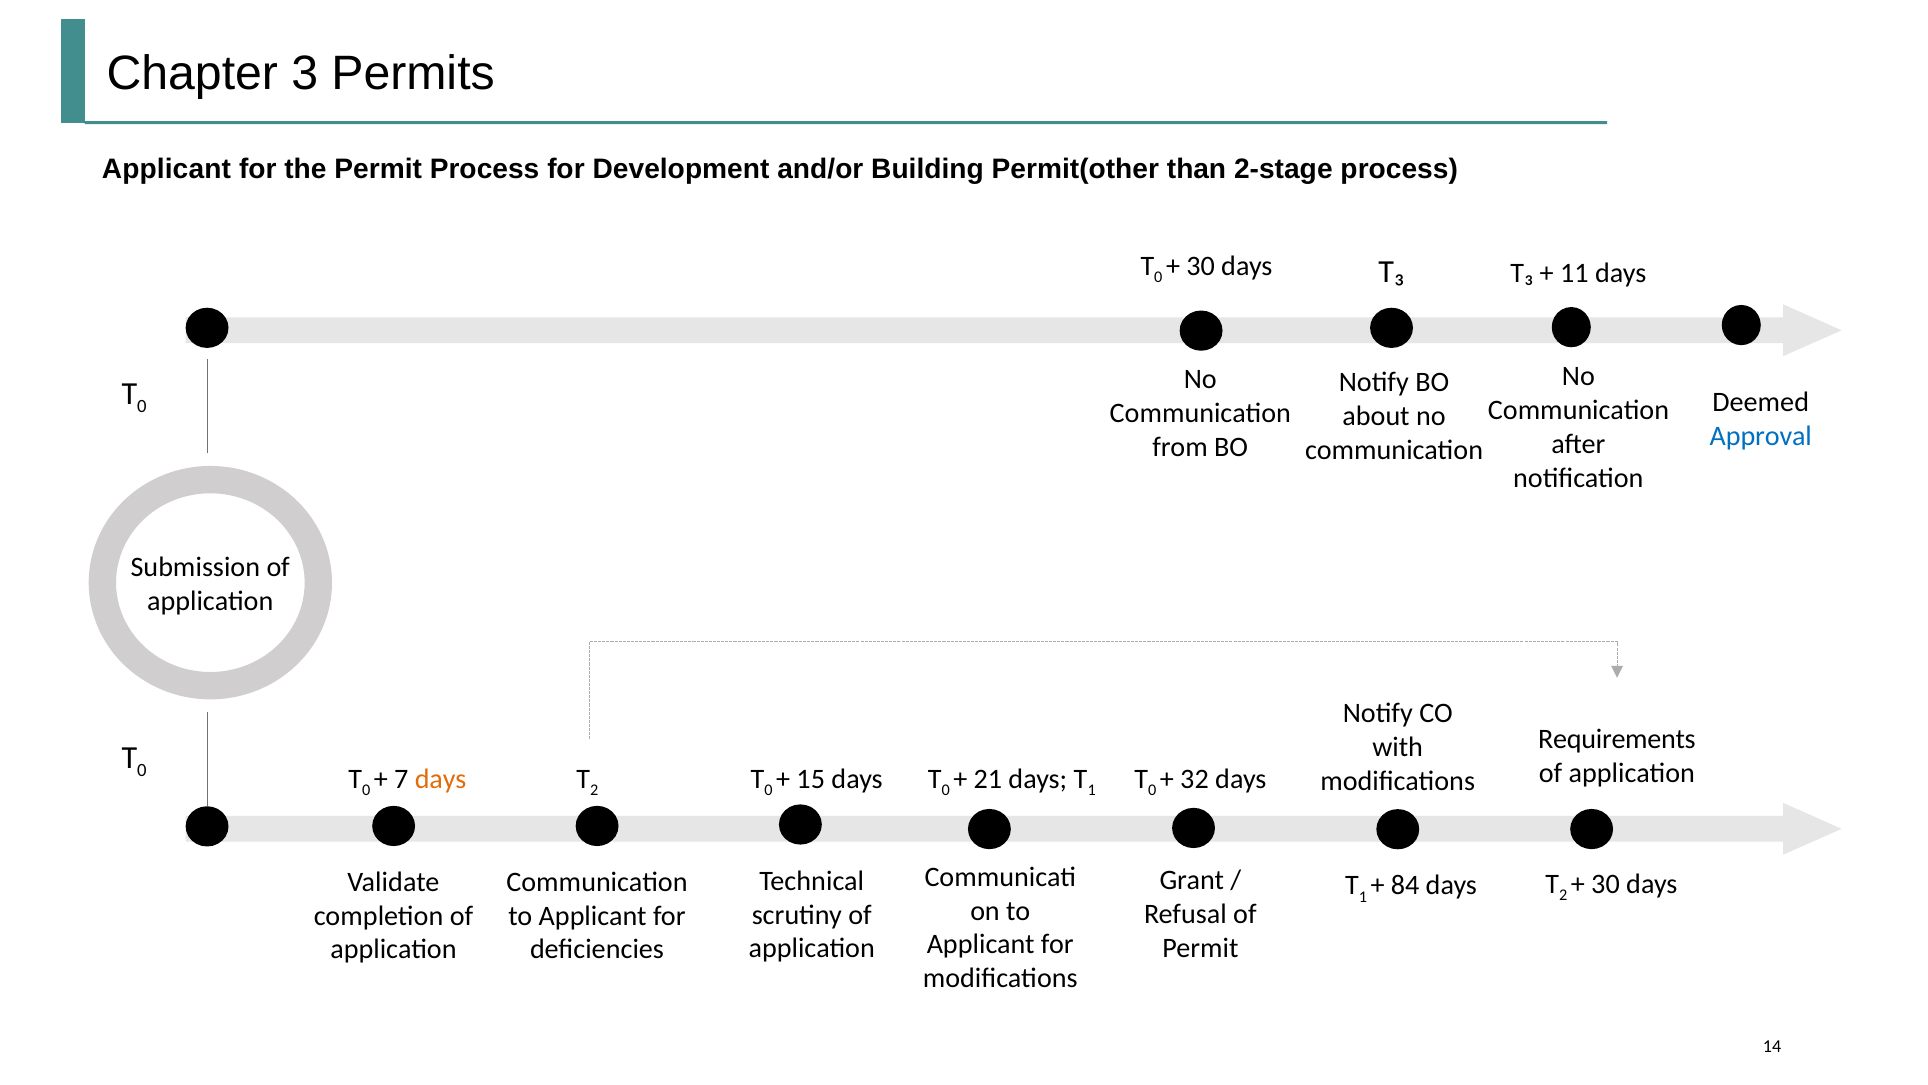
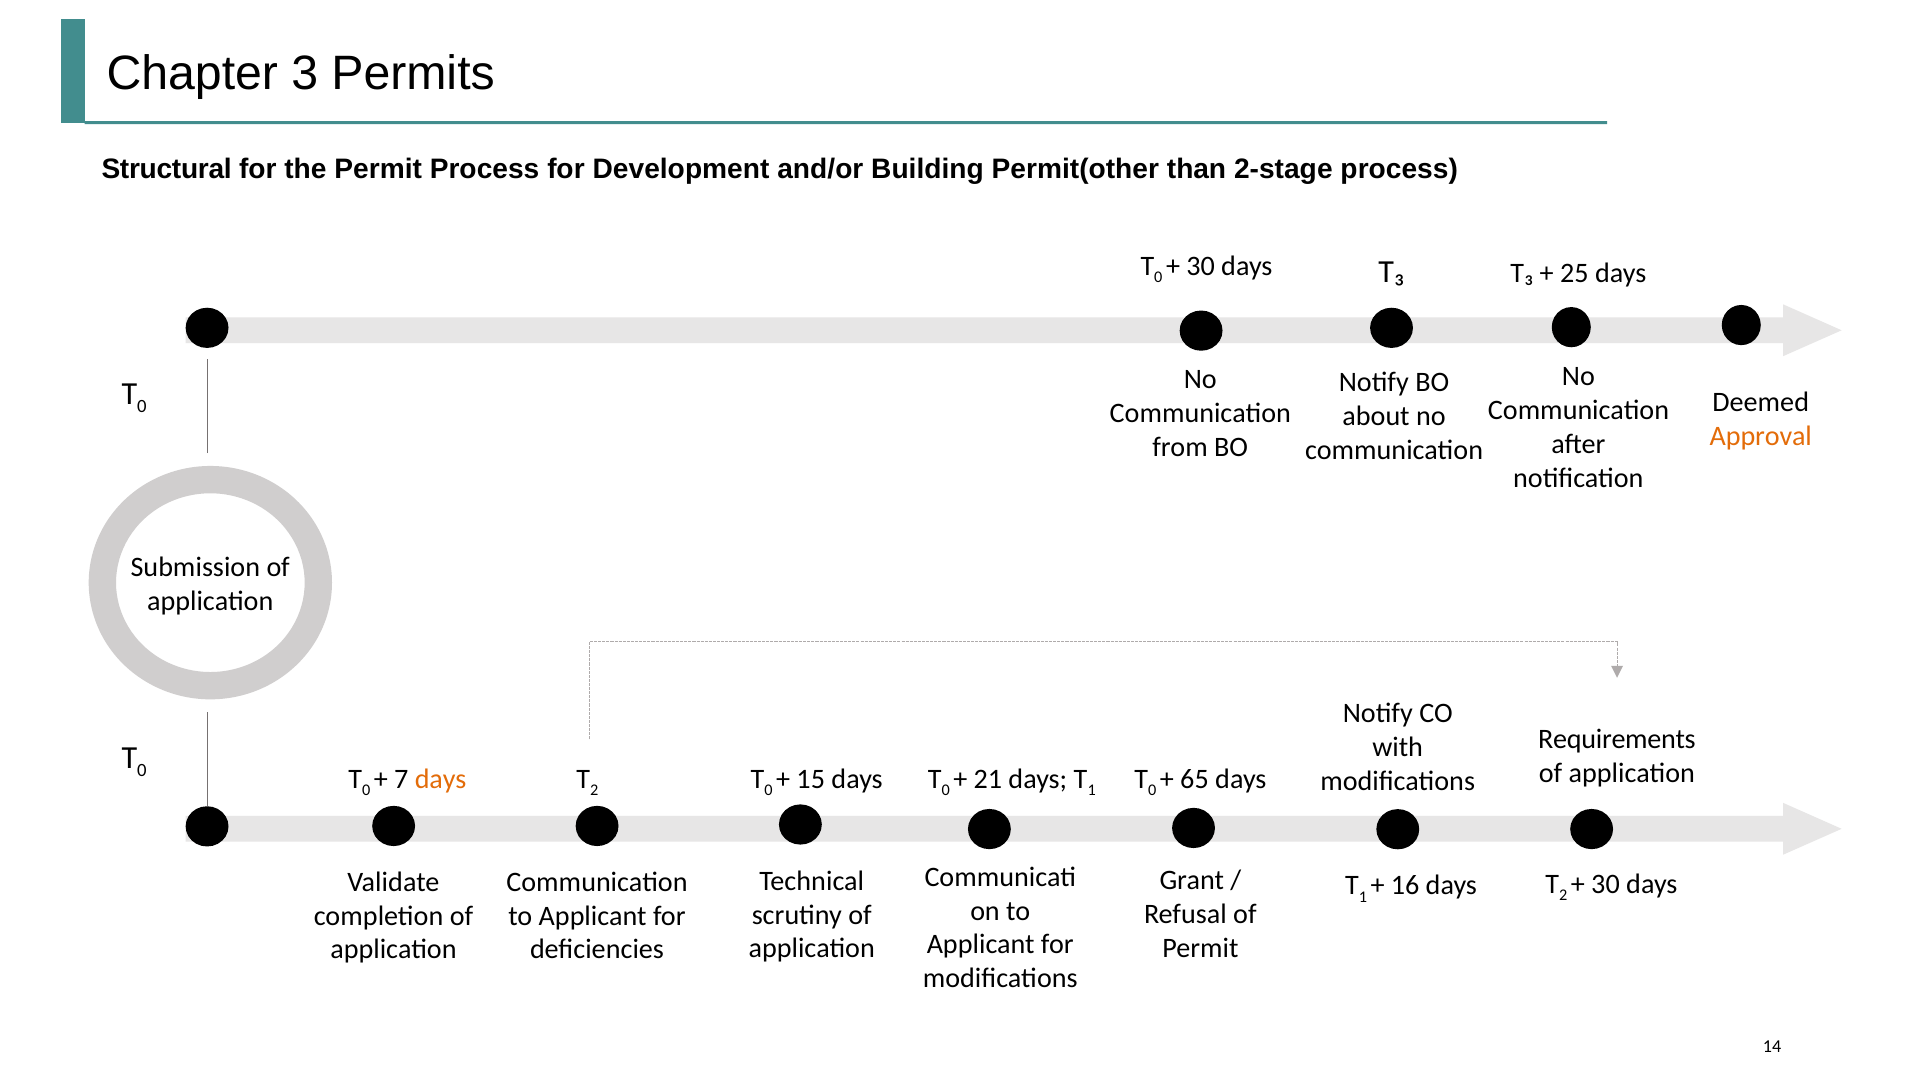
Applicant: Applicant -> Structural (167, 169)
11: 11 -> 25 (1574, 273)
Approval colour: blue -> orange (1761, 436)
32: 32 -> 65 (1194, 779)
84: 84 -> 16 (1405, 885)
